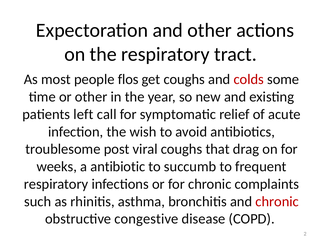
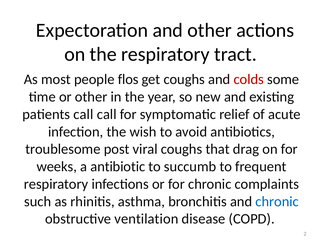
patients left: left -> call (83, 114)
chronic colour: red -> blue (277, 201)
congestive: congestive -> ventilation (146, 219)
